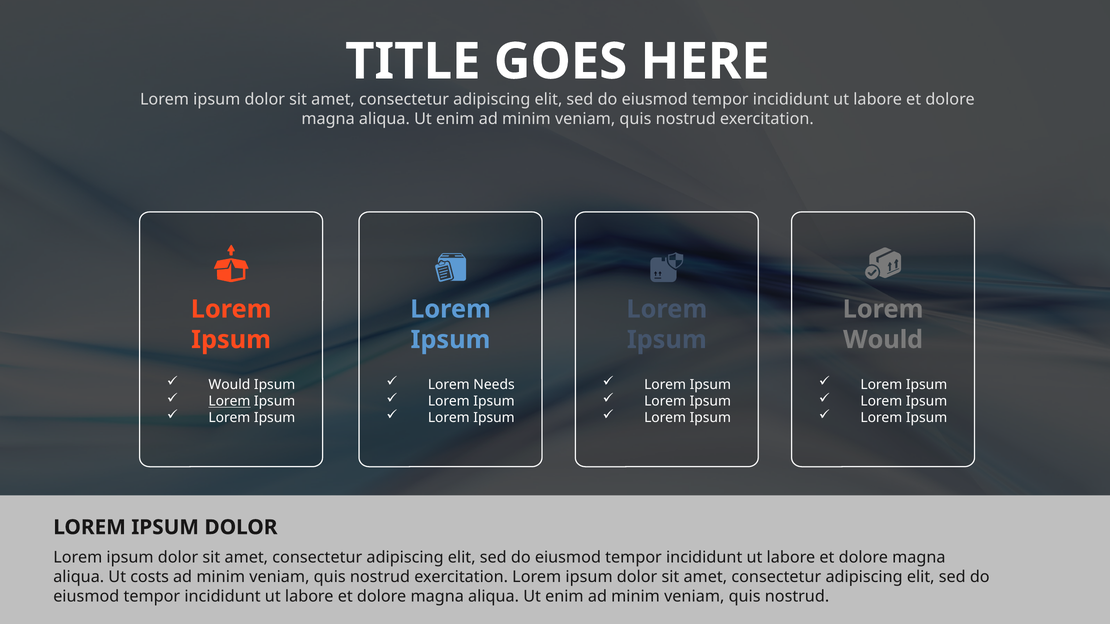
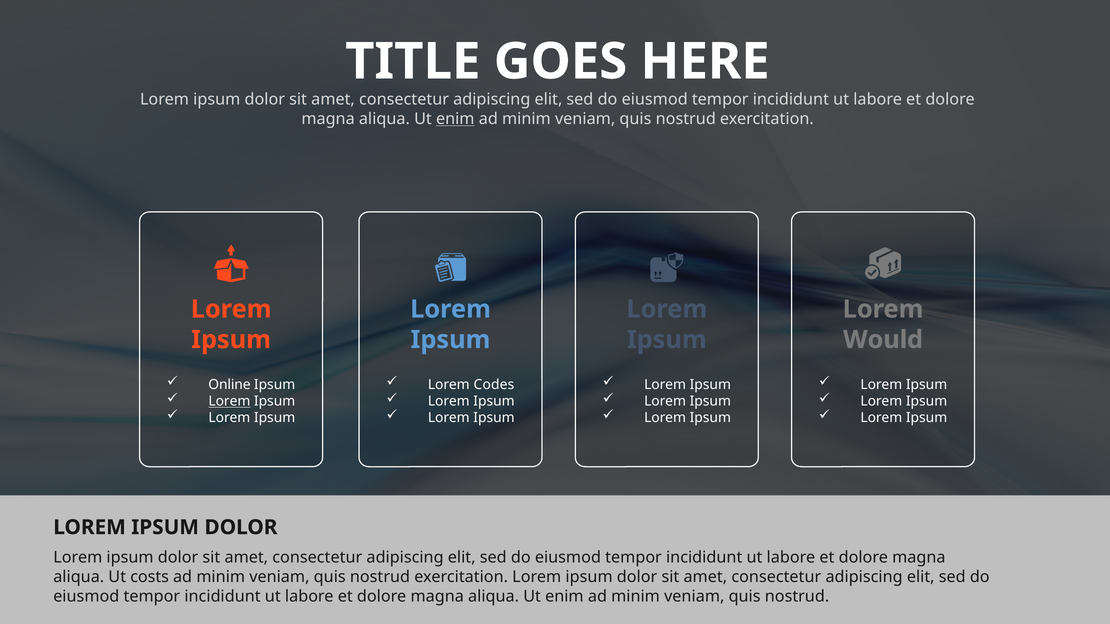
enim underline: none -> present (455, 119)
Would: Would -> Online (229, 385)
Needs: Needs -> Codes (494, 385)
